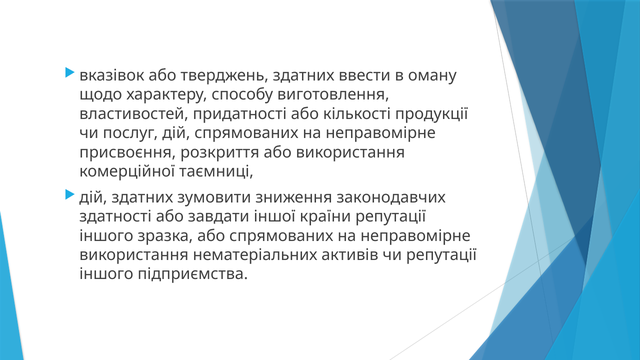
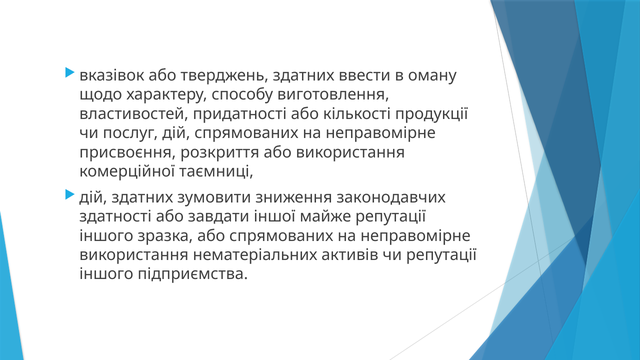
країни: країни -> майже (326, 217)
